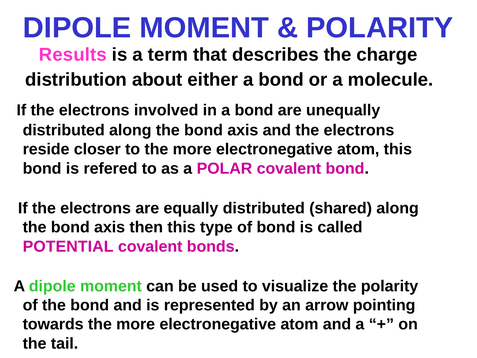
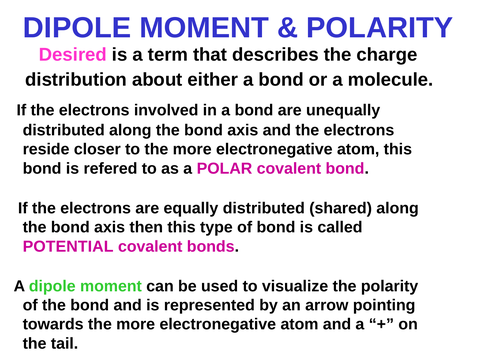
Results: Results -> Desired (73, 55)
